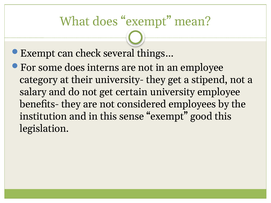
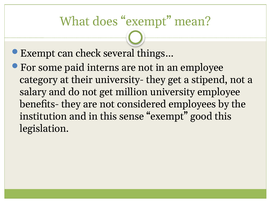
some does: does -> paid (75, 68)
certain: certain -> million (132, 92)
